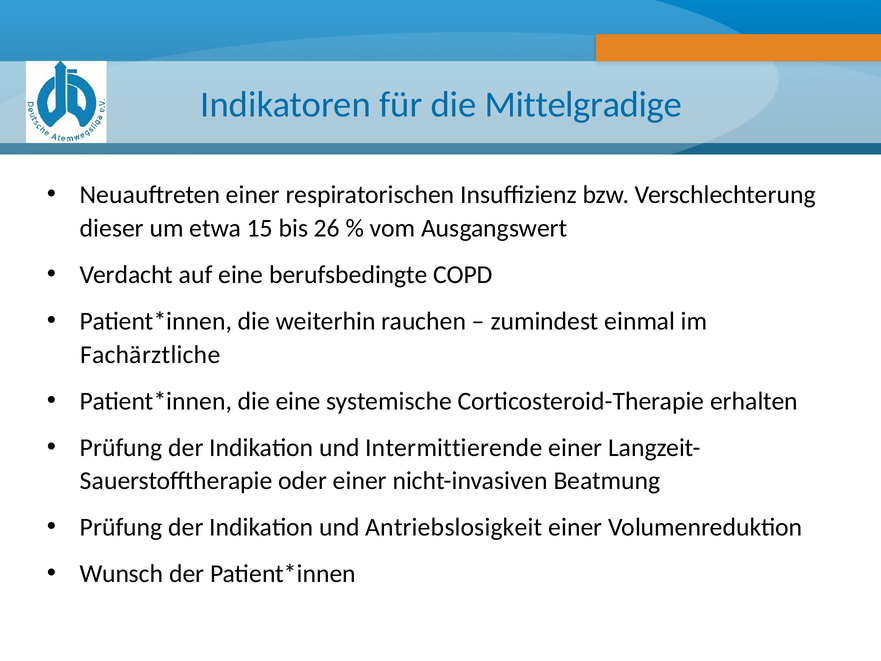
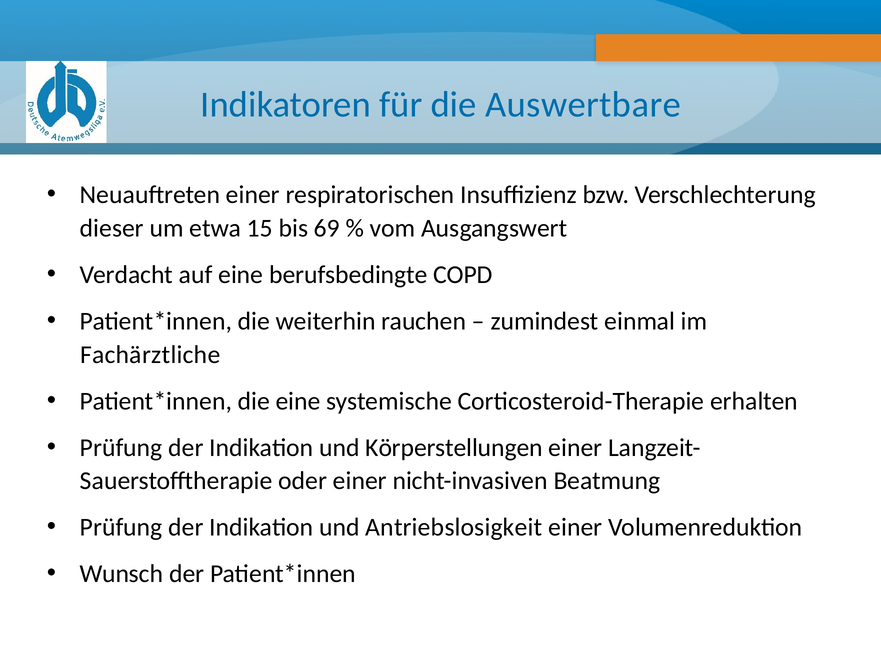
Mittelgradige: Mittelgradige -> Auswertbare (583, 105)
26: 26 -> 69 (327, 228)
Intermittierende: Intermittierende -> Körperstellungen (454, 447)
